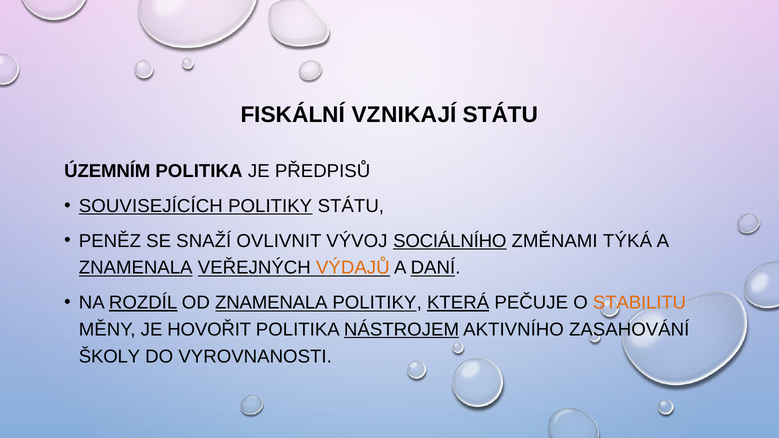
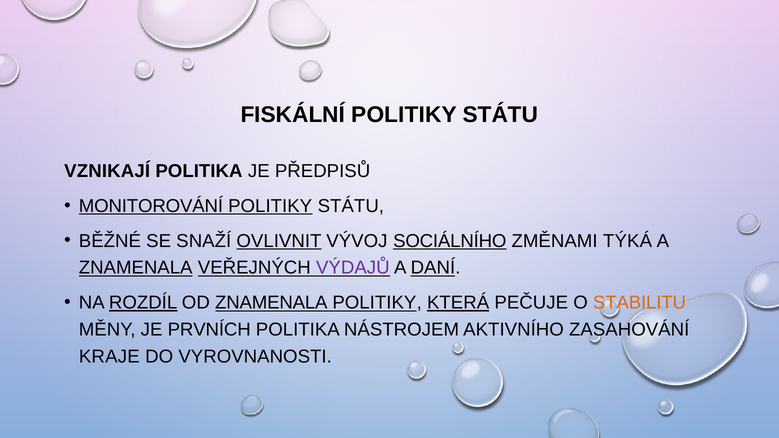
FISKÁLNÍ VZNIKAJÍ: VZNIKAJÍ -> POLITIKY (404, 115)
ÚZEMNÍM: ÚZEMNÍM -> VZNIKAJÍ (107, 171)
SOUVISEJÍCÍCH: SOUVISEJÍCÍCH -> MONITOROVÁNÍ (151, 206)
PENĚZ: PENĚZ -> BĚŽNÉ (110, 241)
OVLIVNIT underline: none -> present (279, 241)
VÝDAJŮ colour: orange -> purple (353, 268)
HOVOŘIT: HOVOŘIT -> PRVNÍCH (209, 330)
NÁSTROJEM underline: present -> none (402, 330)
ŠKOLY: ŠKOLY -> KRAJE (109, 357)
